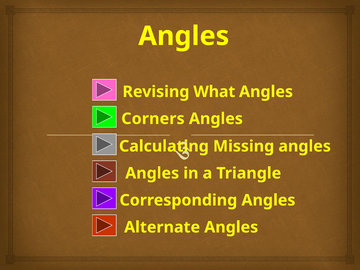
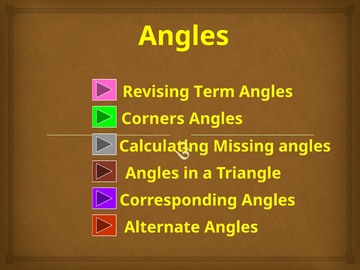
What: What -> Term (214, 92)
